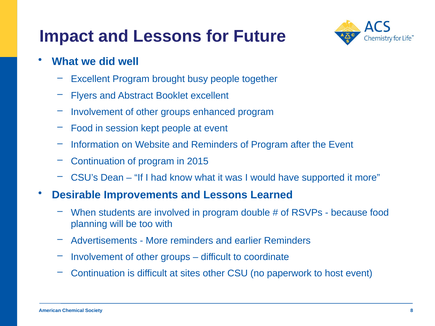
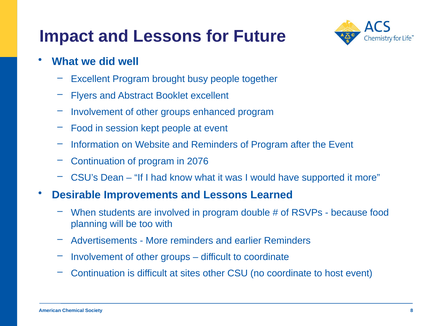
2015: 2015 -> 2076 (198, 161)
no paperwork: paperwork -> coordinate (289, 274)
